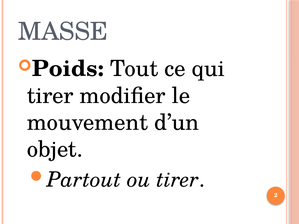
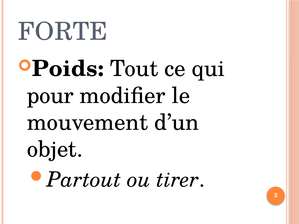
MASSE: MASSE -> FORTE (63, 32)
tirer: tirer -> pour (50, 96)
